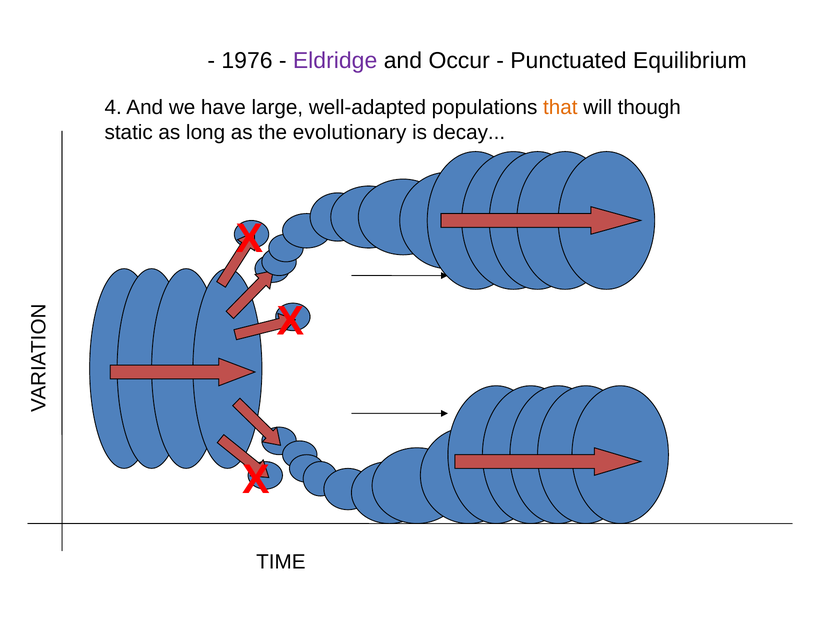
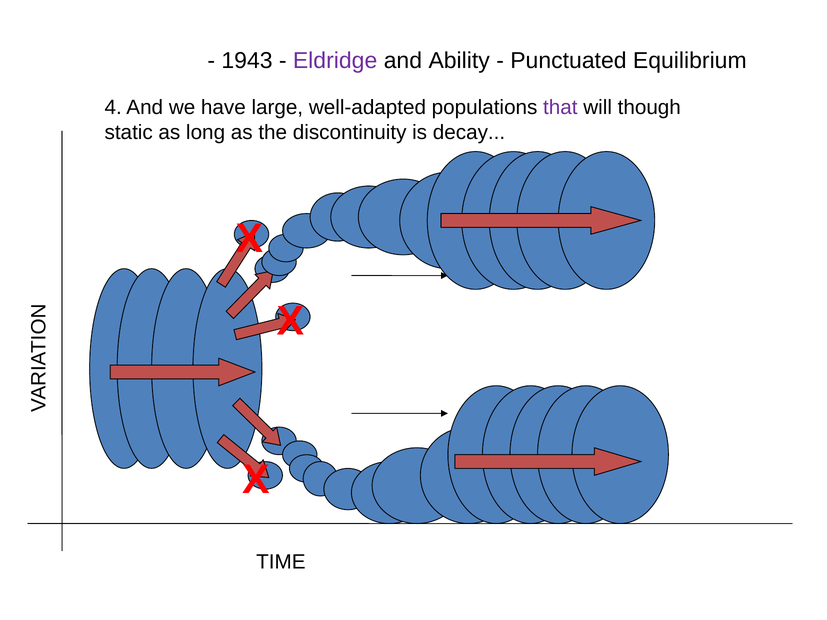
1976: 1976 -> 1943 (247, 61)
Occur: Occur -> Ability (459, 61)
that colour: orange -> purple (560, 107)
evolutionary: evolutionary -> discontinuity (350, 132)
